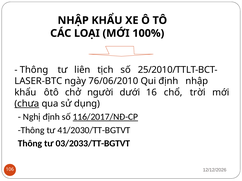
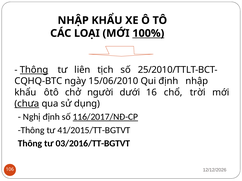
100% underline: none -> present (148, 33)
Thông underline: none -> present (34, 70)
LASER-BTC: LASER-BTC -> CQHQ-BTC (38, 81)
76/06/2010: 76/06/2010 -> 15/06/2010 (113, 81)
41/2030/TT-BGTVT: 41/2030/TT-BGTVT -> 41/2015/TT-BGTVT (94, 131)
03/2033/TT-BGTVT: 03/2033/TT-BGTVT -> 03/2016/TT-BGTVT (93, 144)
